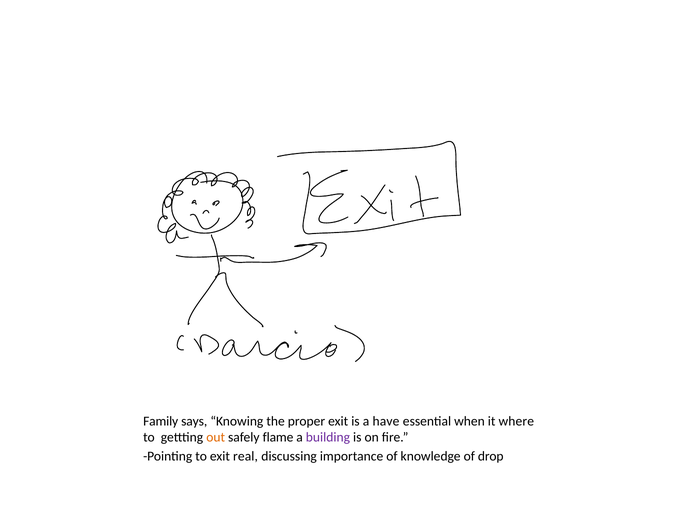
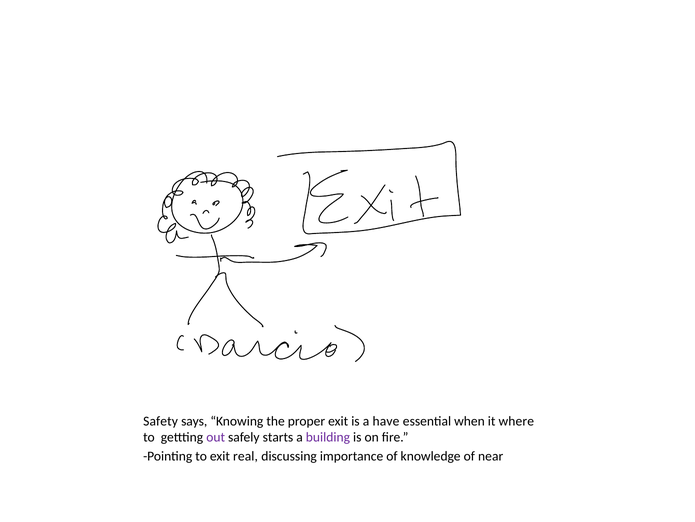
Family: Family -> Safety (161, 420)
out colour: orange -> purple (216, 437)
flame: flame -> starts (278, 437)
drop: drop -> near (491, 456)
